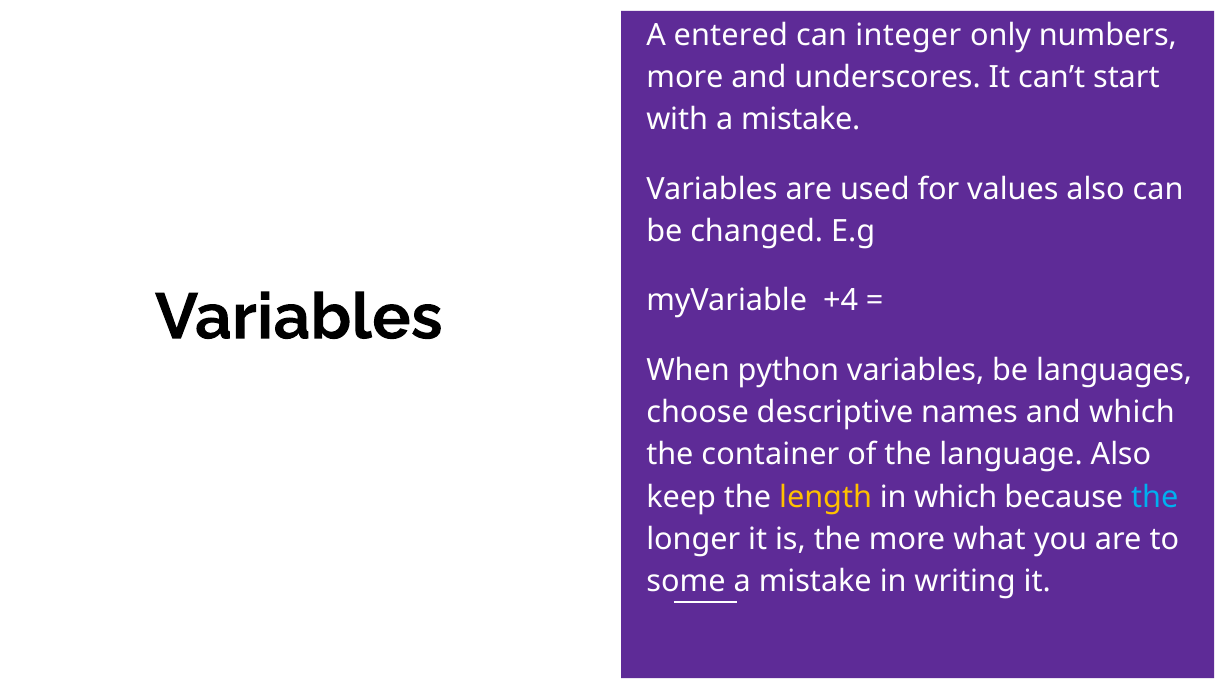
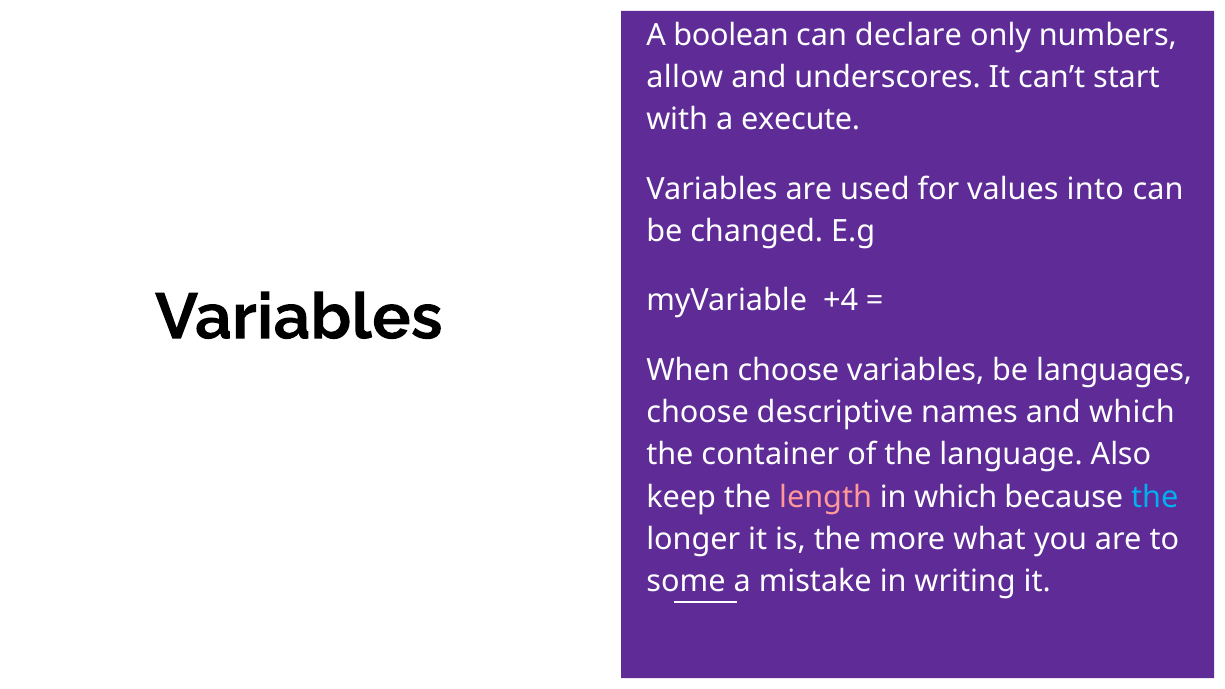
entered: entered -> boolean (731, 35)
integer: integer -> declare (908, 35)
more: more -> allow (685, 77)
with a mistake: mistake -> execute (801, 120)
values also: also -> into (1095, 189)
When python: python -> choose (788, 370)
length colour: yellow -> pink (826, 497)
